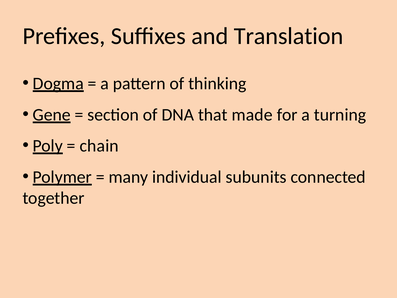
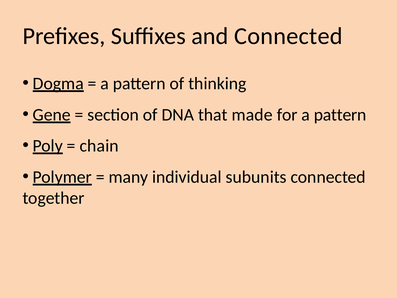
and Translation: Translation -> Connected (288, 36)
for a turning: turning -> pattern (340, 115)
